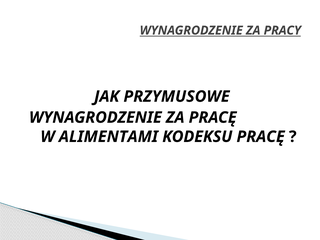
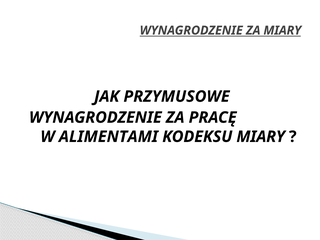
ZA PRACY: PRACY -> MIARY (282, 30)
KODEKSU PRACĘ: PRACĘ -> MIARY (261, 137)
